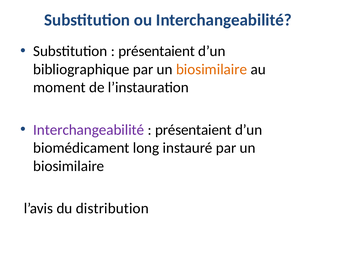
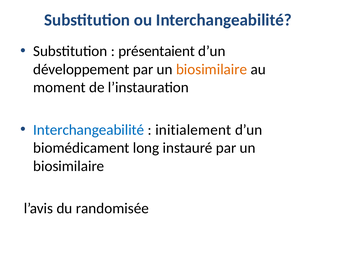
bibliographique: bibliographique -> développement (81, 69)
Interchangeabilité colour: purple -> blue (89, 130)
présentaient: présentaient -> initialement (193, 130)
distribution: distribution -> randomisée (112, 208)
